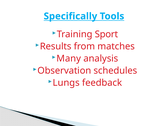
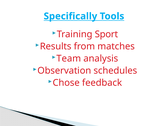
Many: Many -> Team (69, 59)
Lungs: Lungs -> Chose (66, 83)
